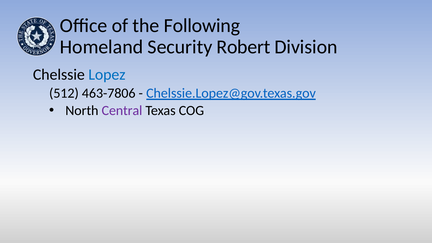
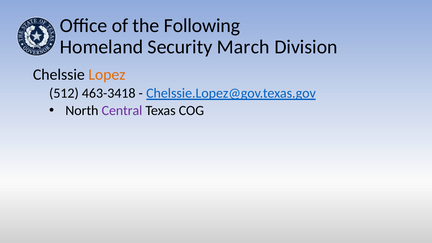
Robert: Robert -> March (243, 47)
Lopez colour: blue -> orange (107, 75)
463-7806: 463-7806 -> 463-3418 (109, 93)
